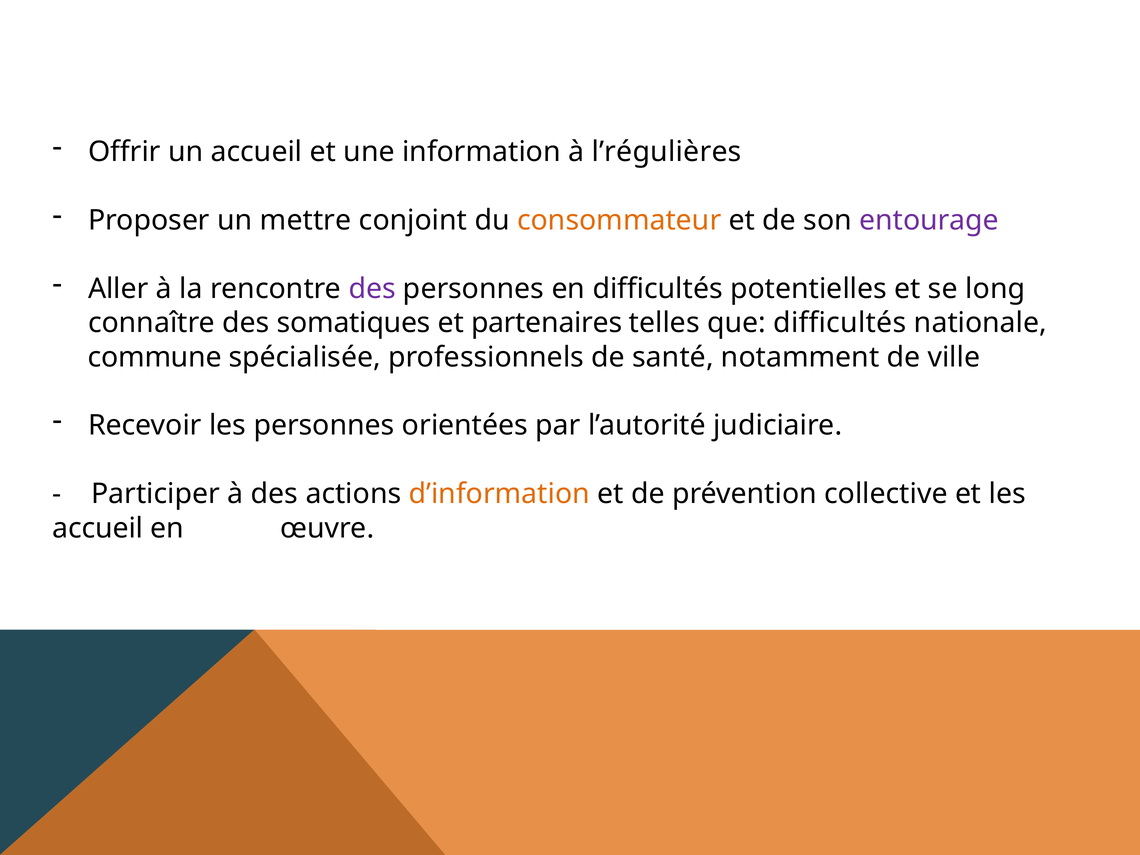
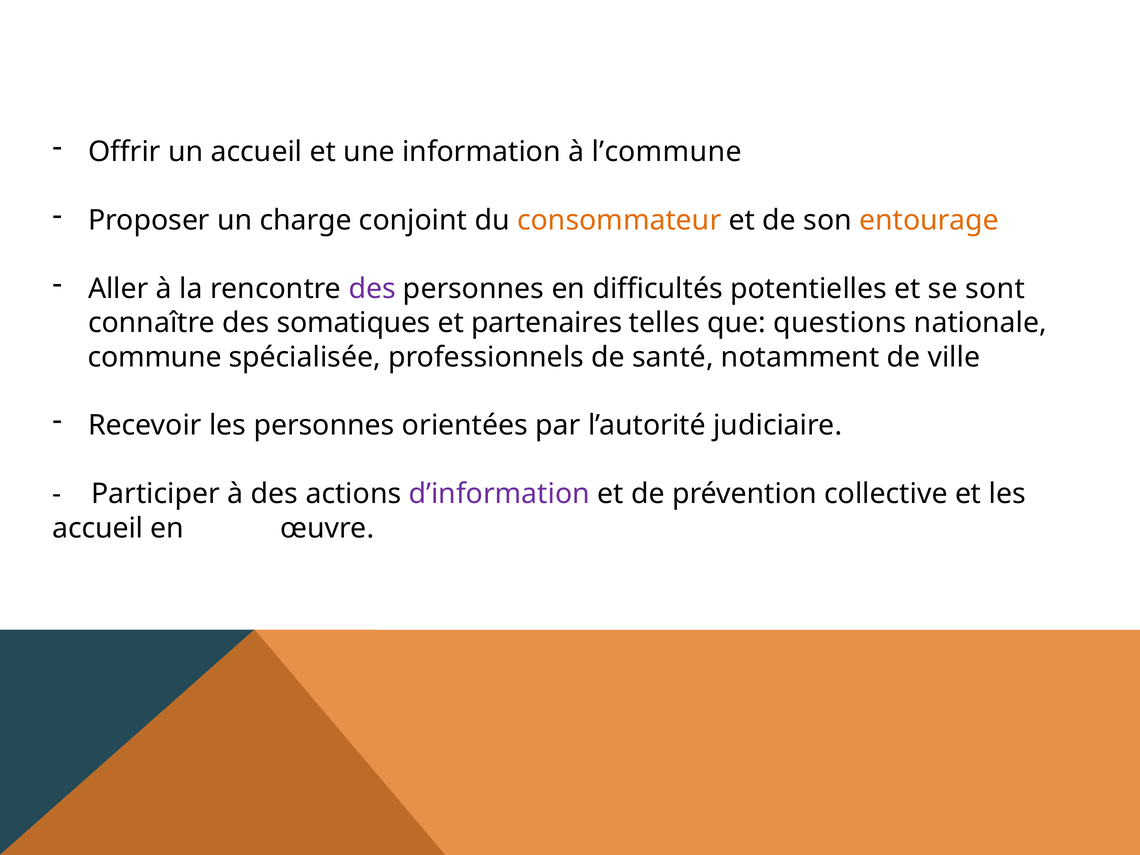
l’régulières: l’régulières -> l’commune (667, 152)
mettre: mettre -> charge (306, 220)
entourage colour: purple -> orange (929, 220)
long: long -> sont (995, 289)
que difficultés: difficultés -> questions (840, 323)
d’information colour: orange -> purple (499, 494)
